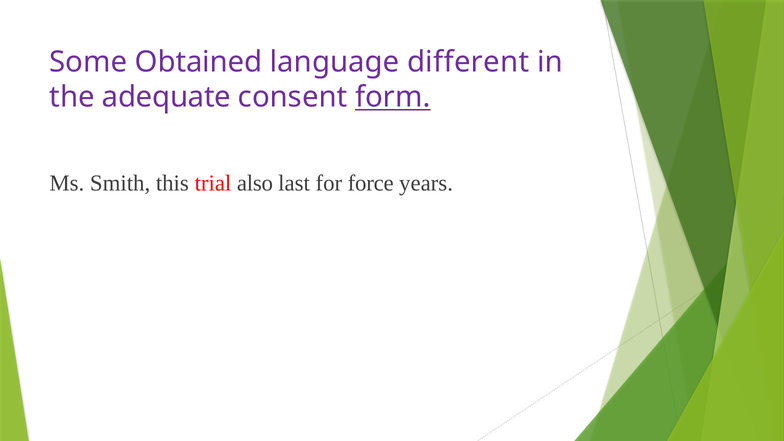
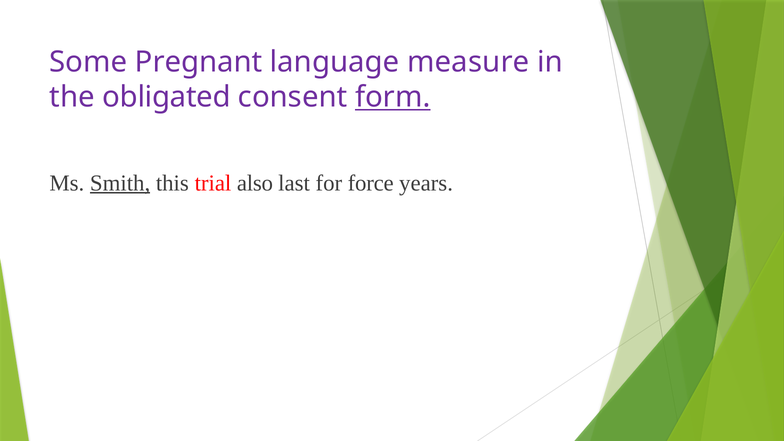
Obtained: Obtained -> Pregnant (199, 62)
different: different -> measure (468, 62)
adequate: adequate -> obligated (166, 97)
Smith underline: none -> present (120, 183)
